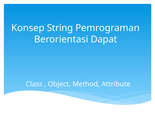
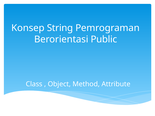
Dapat: Dapat -> Public (104, 39)
